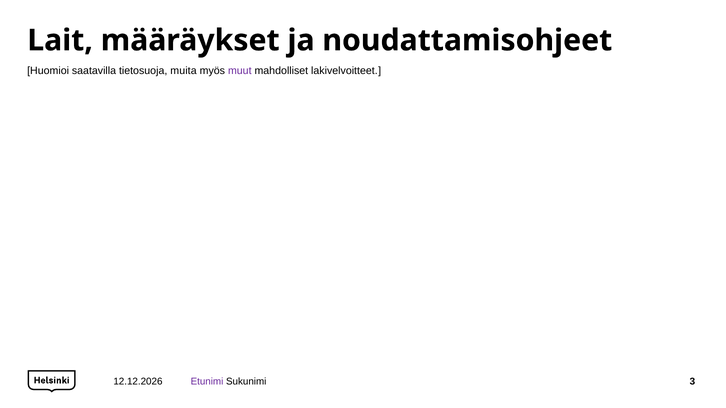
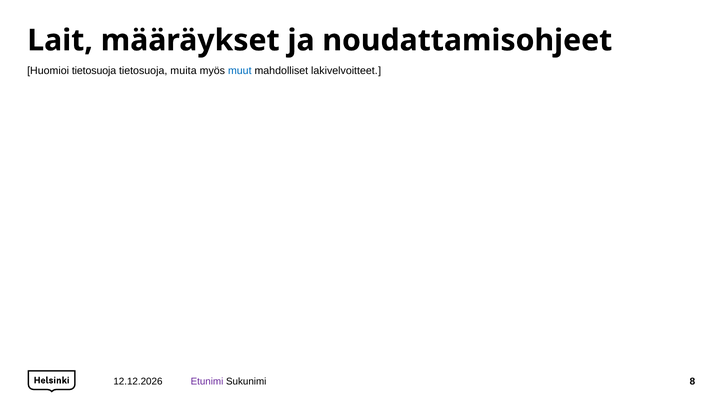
Huomioi saatavilla: saatavilla -> tietosuoja (94, 71)
muut colour: purple -> blue (240, 71)
3: 3 -> 8 (692, 382)
